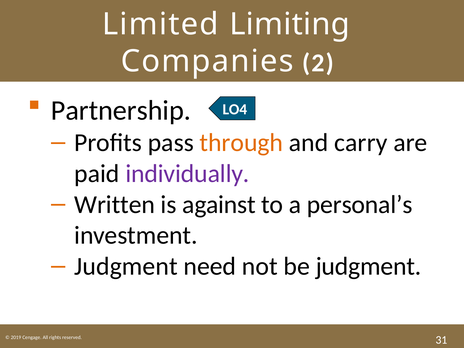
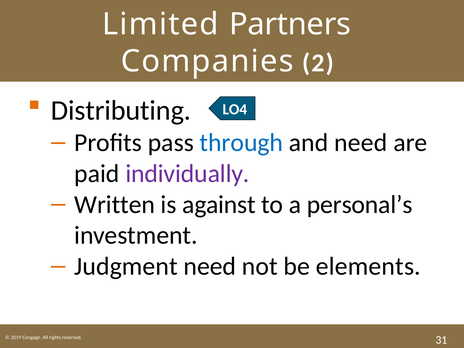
Limiting: Limiting -> Partners (290, 24)
Partnership: Partnership -> Distributing (121, 110)
through colour: orange -> blue (241, 143)
and carry: carry -> need (361, 143)
be judgment: judgment -> elements (368, 266)
